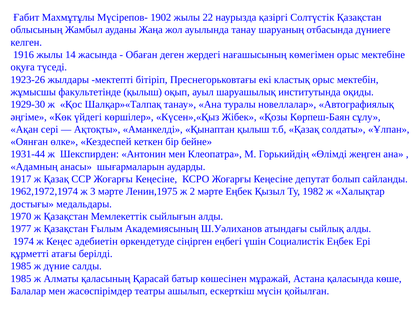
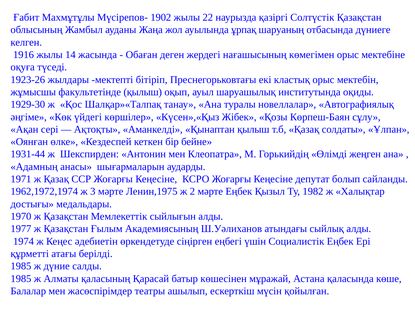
ауылында танау: танау -> ұрпақ (244, 30)
1917: 1917 -> 1971 (21, 179)
